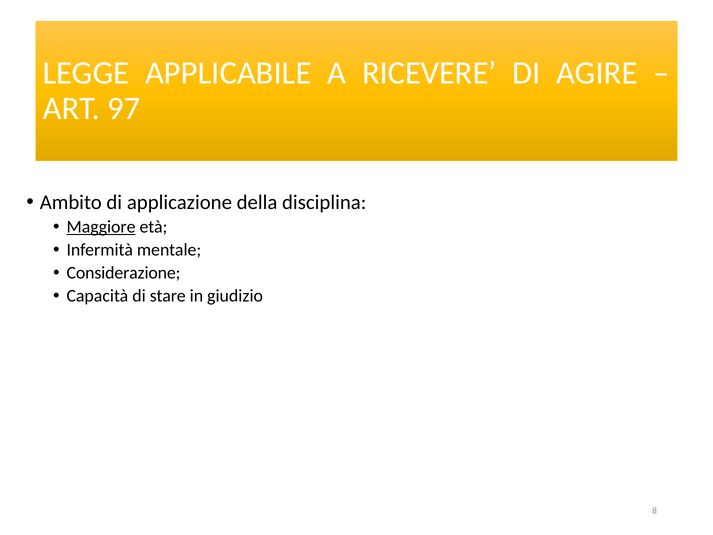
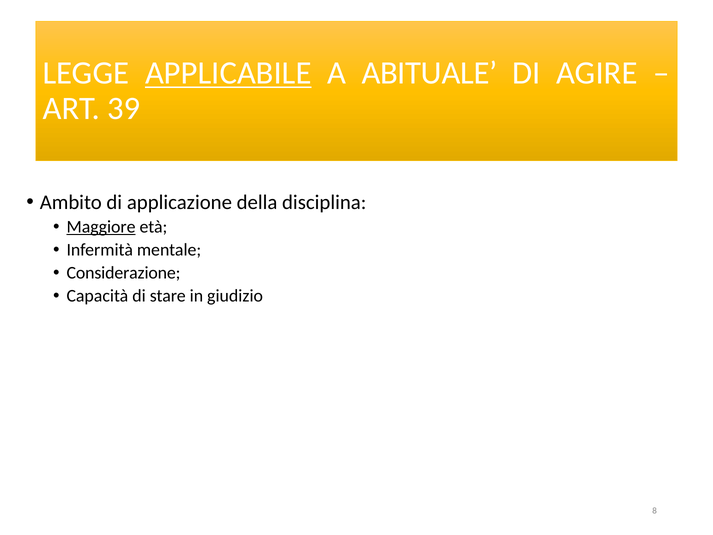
APPLICABILE underline: none -> present (228, 73)
RICEVERE: RICEVERE -> ABITUALE (429, 73)
97: 97 -> 39 (124, 108)
